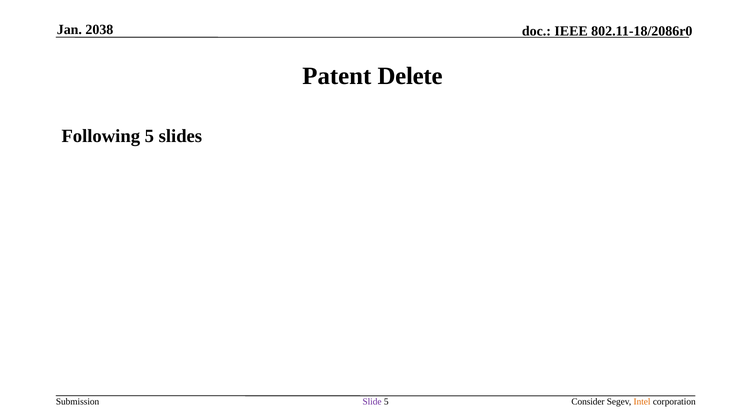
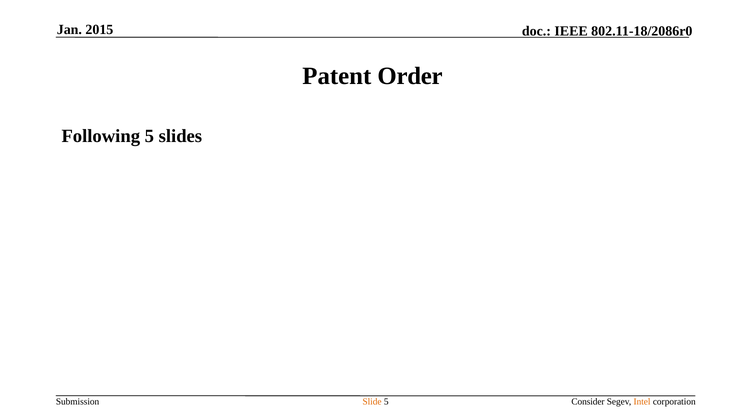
2038: 2038 -> 2015 (99, 30)
Delete: Delete -> Order (410, 76)
Slide colour: purple -> orange (372, 402)
